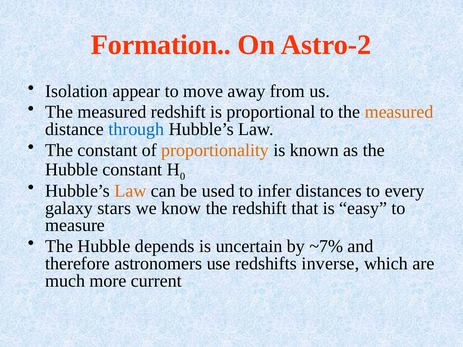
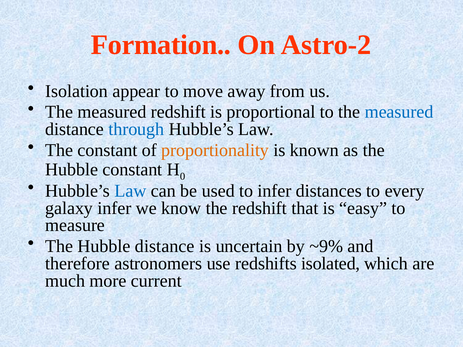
measured colour: orange -> blue (399, 112)
Law colour: orange -> blue (130, 191)
galaxy stars: stars -> infer (114, 208)
Hubble depends: depends -> distance (165, 246)
~7%: ~7% -> ~9% (326, 246)
inverse: inverse -> isolated (331, 264)
